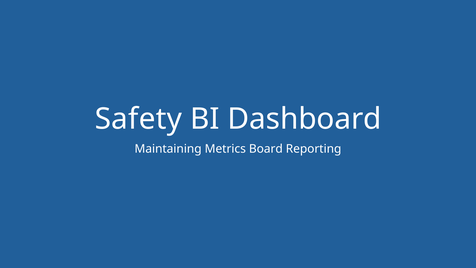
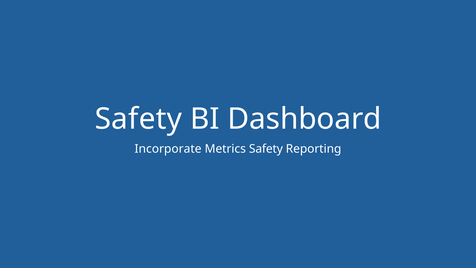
Maintaining: Maintaining -> Incorporate (168, 149)
Metrics Board: Board -> Safety (266, 149)
